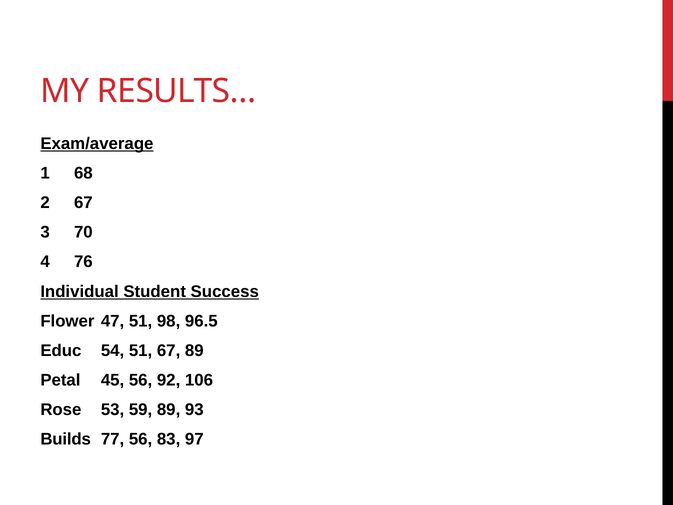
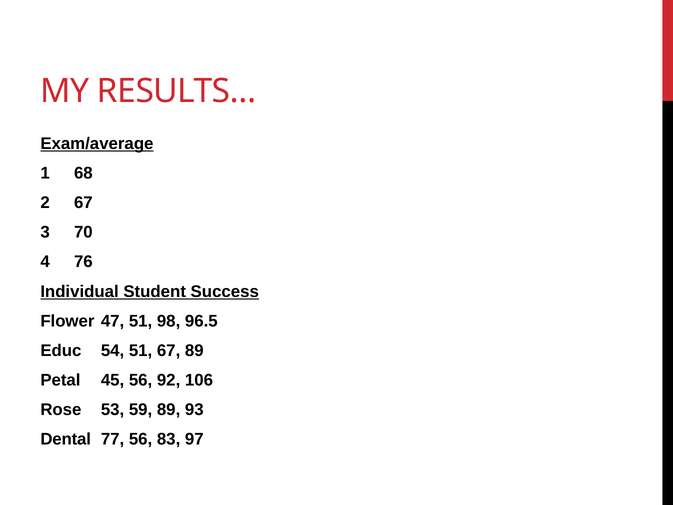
Builds: Builds -> Dental (66, 439)
